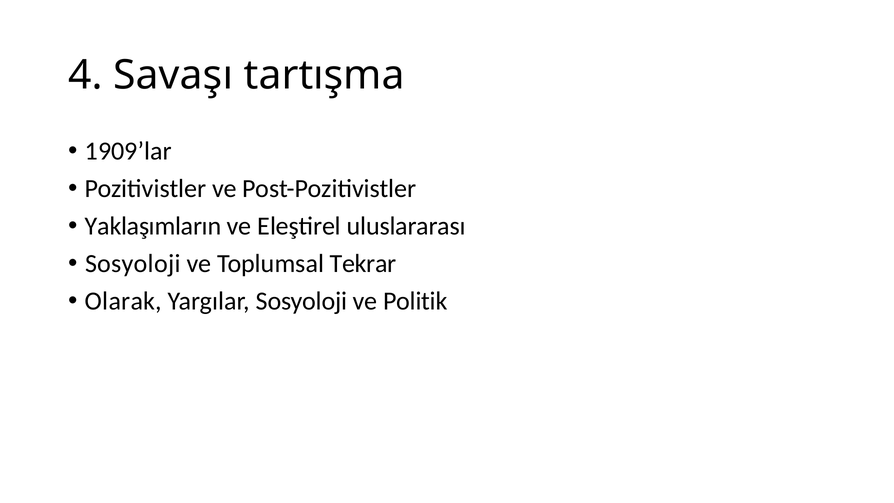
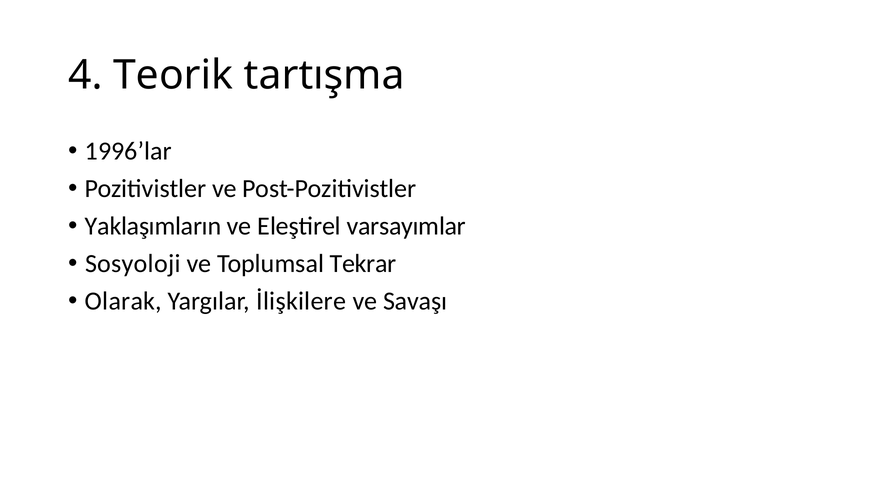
Savaşı: Savaşı -> Teorik (173, 75)
1909’lar: 1909’lar -> 1996’lar (128, 151)
uluslararası: uluslararası -> varsayımlar (406, 226)
Yargılar Sosyoloji: Sosyoloji -> İlişkilere (301, 301)
Politik: Politik -> Savaşı (415, 301)
